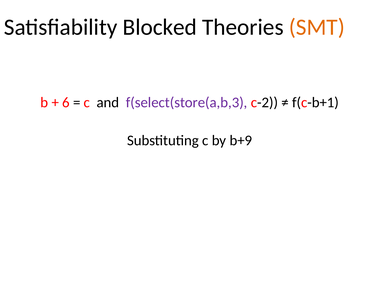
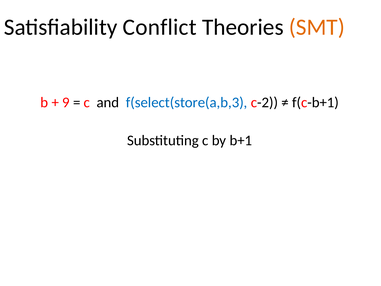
Blocked: Blocked -> Conflict (160, 27)
6: 6 -> 9 (66, 103)
f(select(store(a,b,3 colour: purple -> blue (187, 103)
b+9: b+9 -> b+1 (241, 140)
